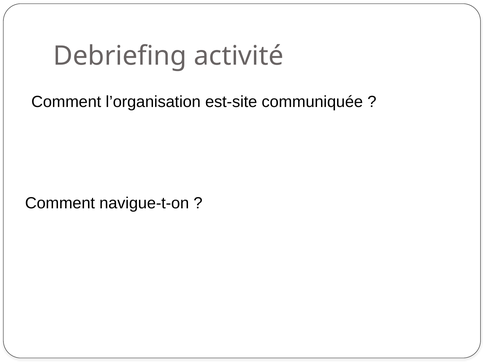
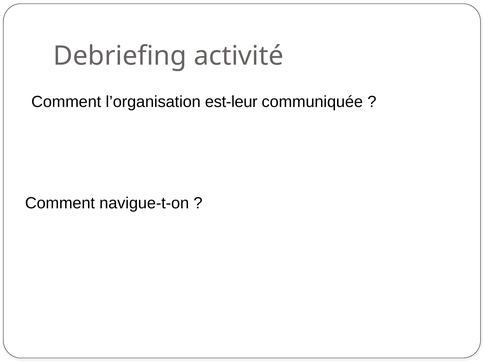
est-site: est-site -> est-leur (231, 102)
